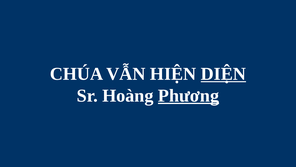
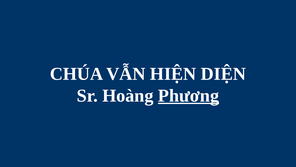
DIỆN underline: present -> none (223, 74)
